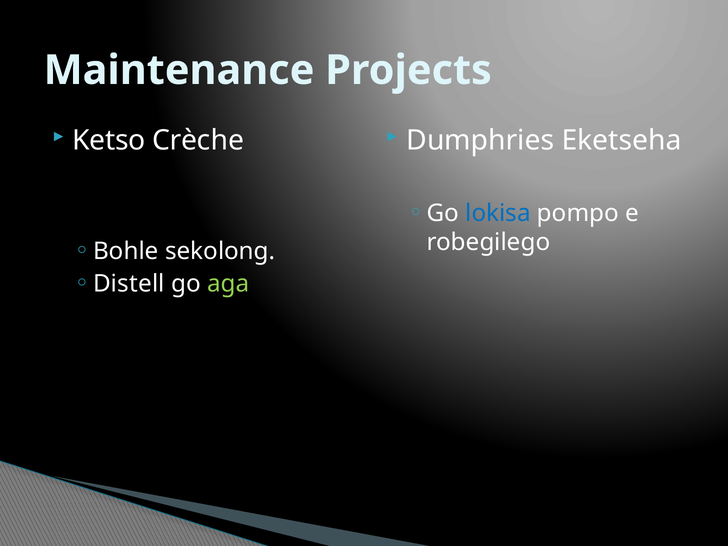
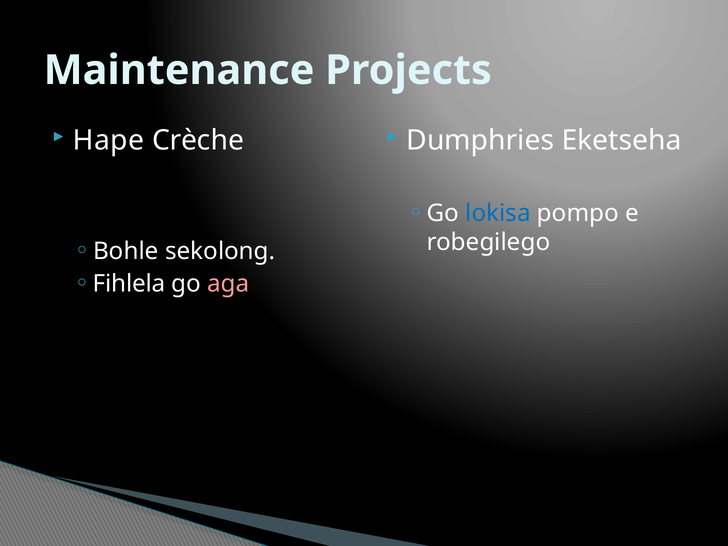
Ketso: Ketso -> Hape (109, 140)
Distell: Distell -> Fihlela (129, 284)
aga colour: light green -> pink (228, 284)
